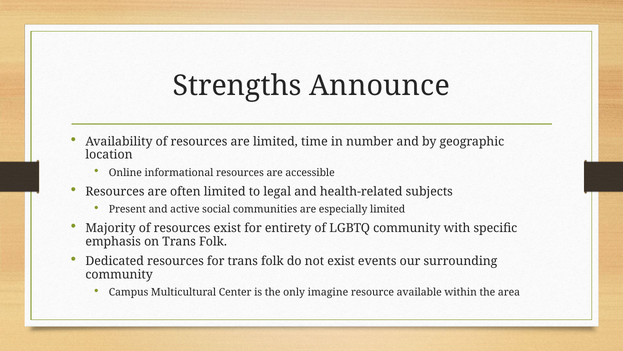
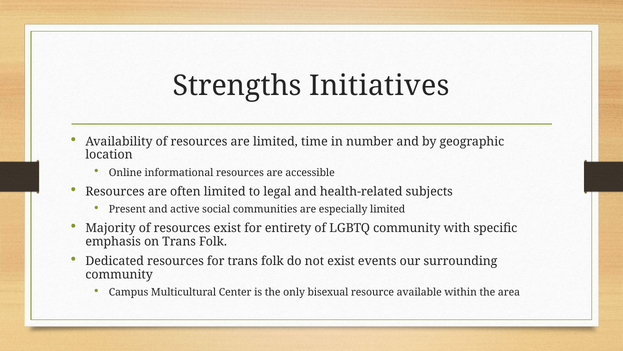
Announce: Announce -> Initiatives (379, 85)
imagine: imagine -> bisexual (328, 292)
